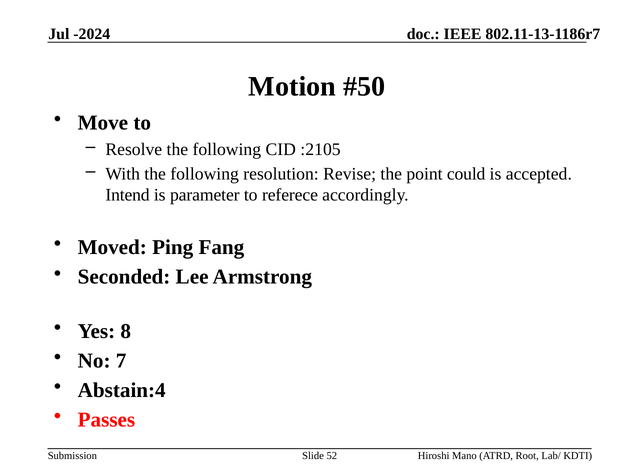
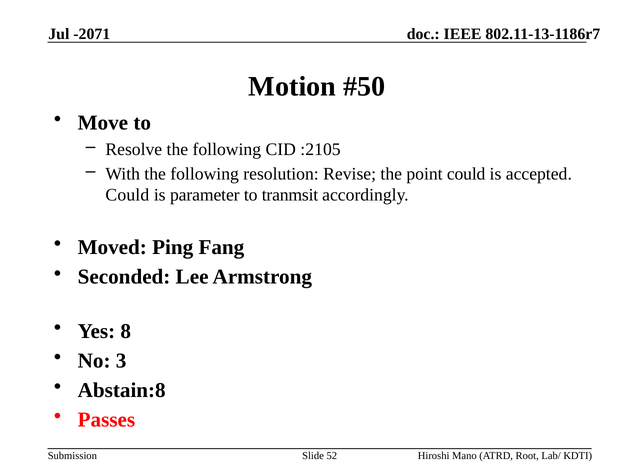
-2024: -2024 -> -2071 (92, 34)
Intend: Intend -> Could (127, 195)
referece: referece -> tranmsit (290, 195)
7: 7 -> 3 (121, 361)
Abstain:4: Abstain:4 -> Abstain:8 (122, 391)
